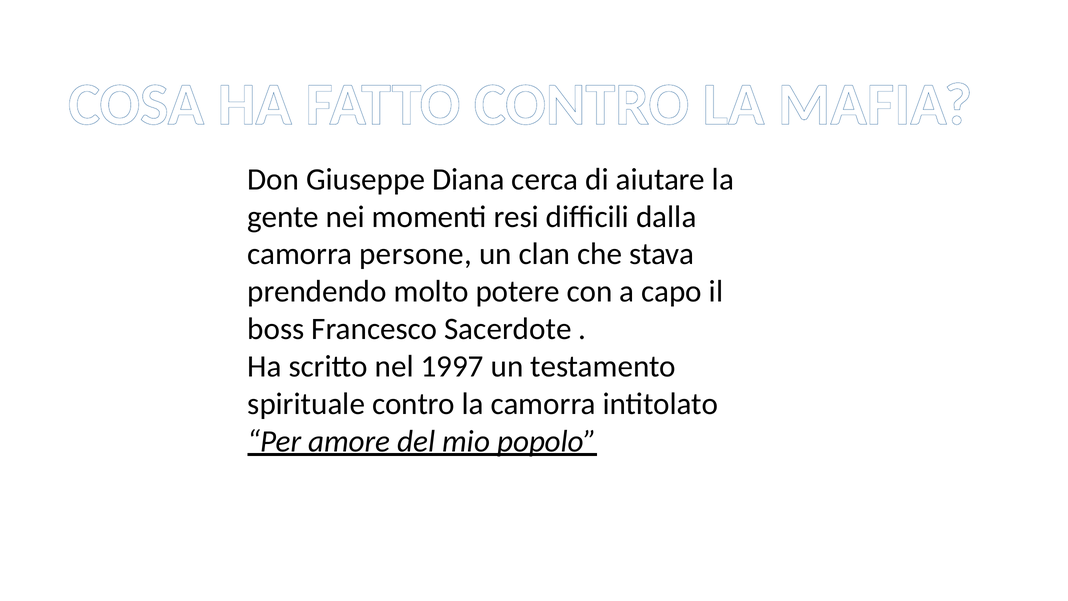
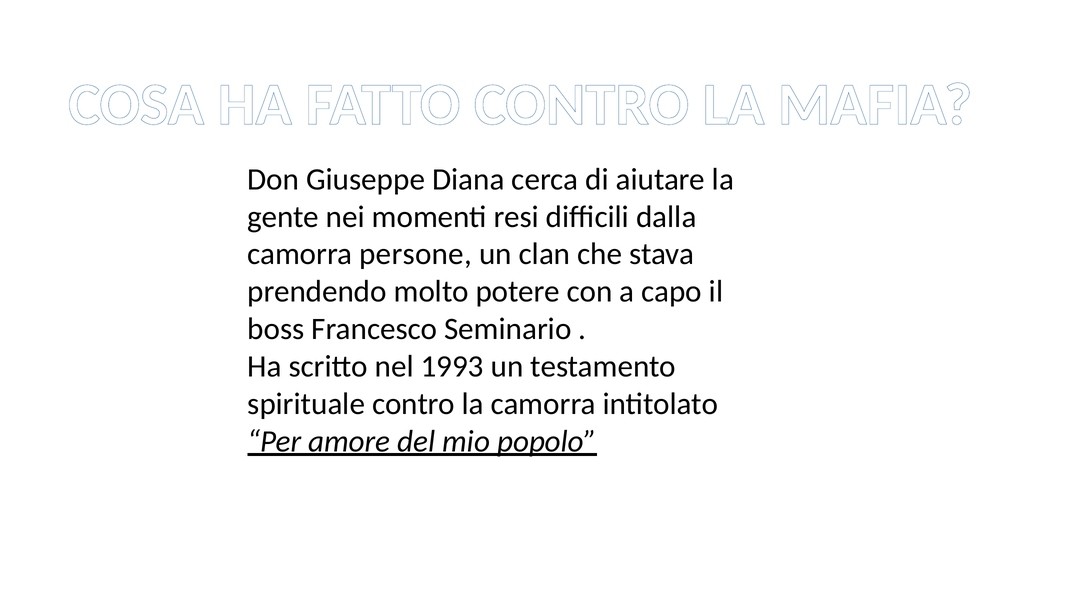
Sacerdote: Sacerdote -> Seminario (508, 329)
1997: 1997 -> 1993 (452, 366)
